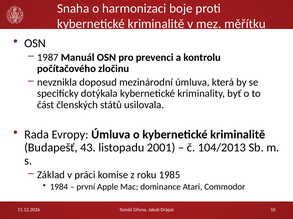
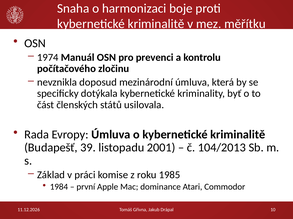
1987: 1987 -> 1974 (48, 58)
43: 43 -> 39 (88, 148)
